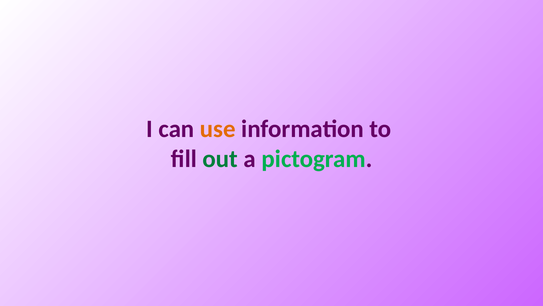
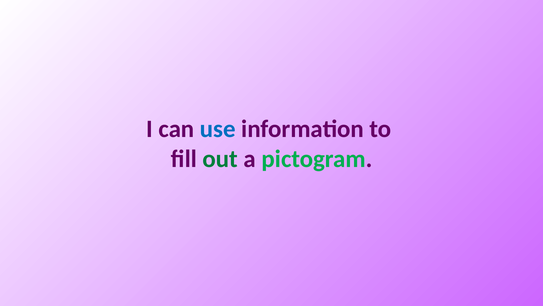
use colour: orange -> blue (218, 129)
